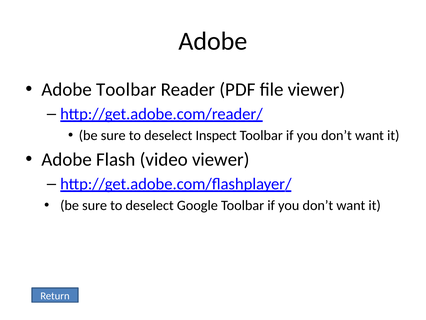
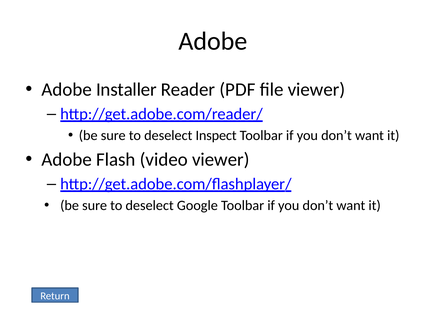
Adobe Toolbar: Toolbar -> Installer (126, 89)
